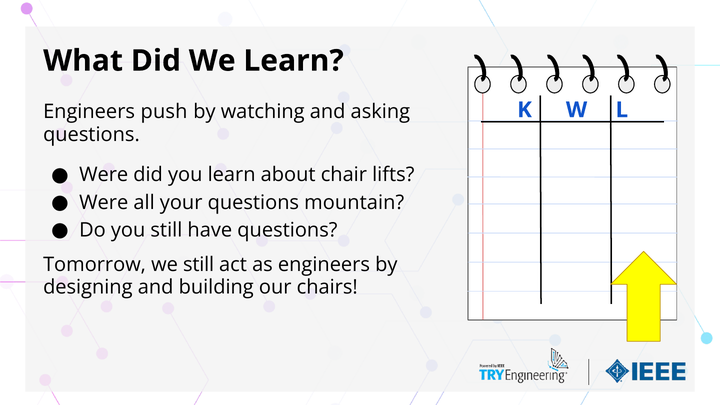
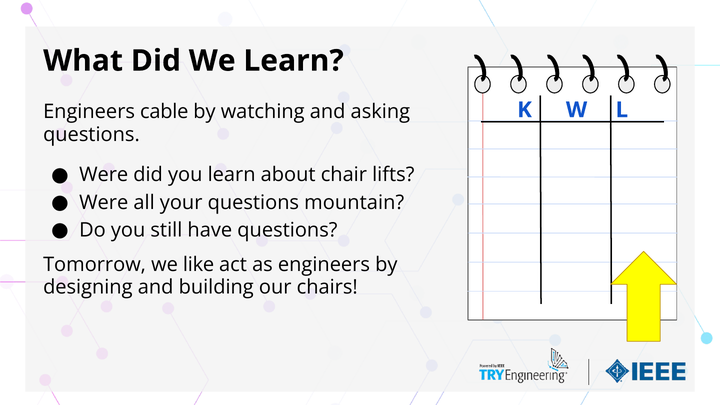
push: push -> cable (164, 112)
we still: still -> like (199, 264)
